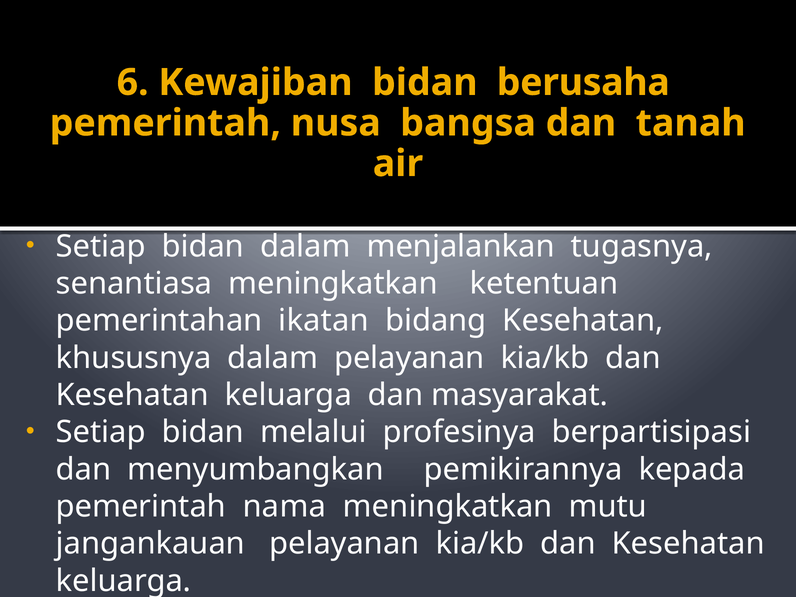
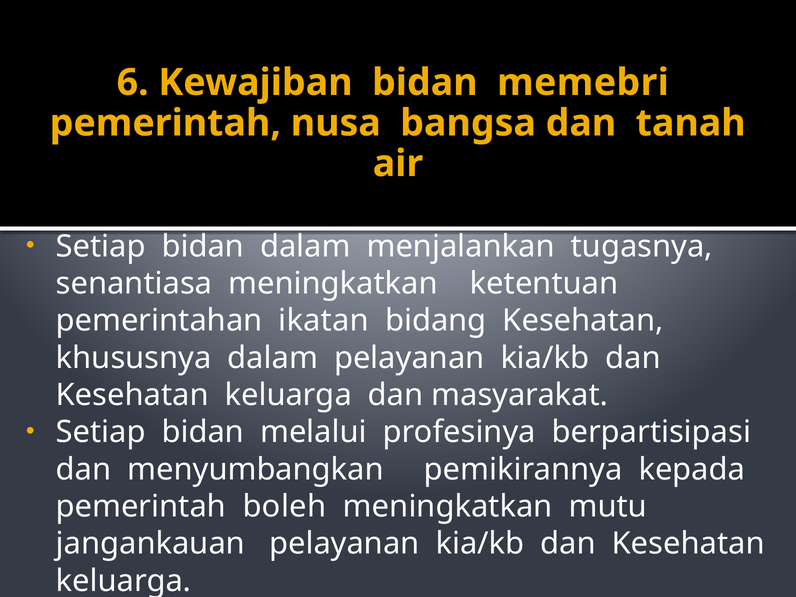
berusaha: berusaha -> memebri (583, 82)
nama: nama -> boleh (284, 506)
